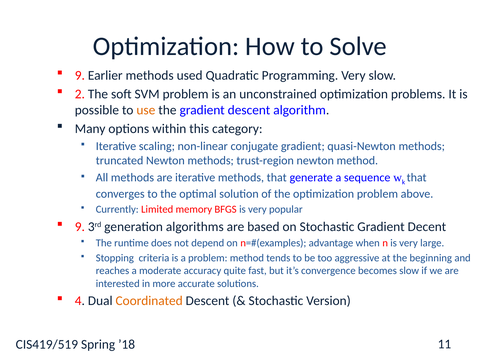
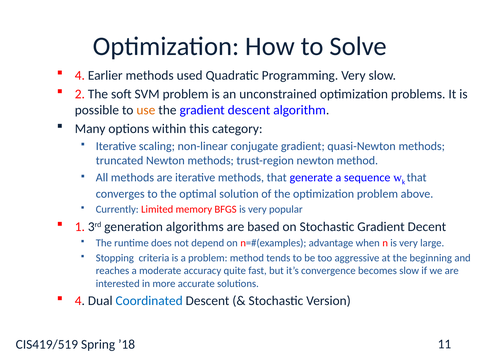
9: 9 -> 4 (80, 75)
9: 9 -> 1 (80, 227)
Coordinated colour: orange -> blue (149, 301)
